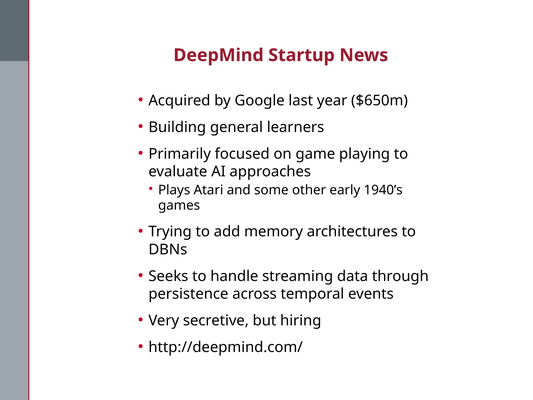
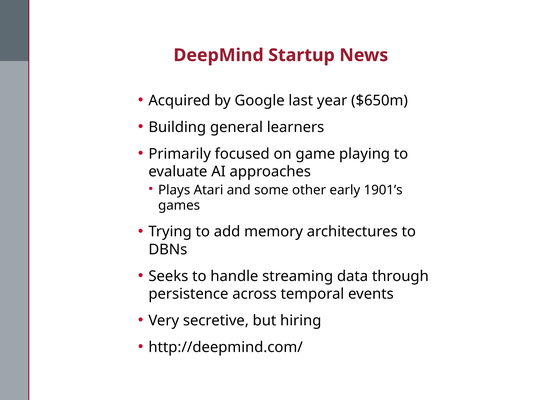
1940’s: 1940’s -> 1901’s (383, 190)
